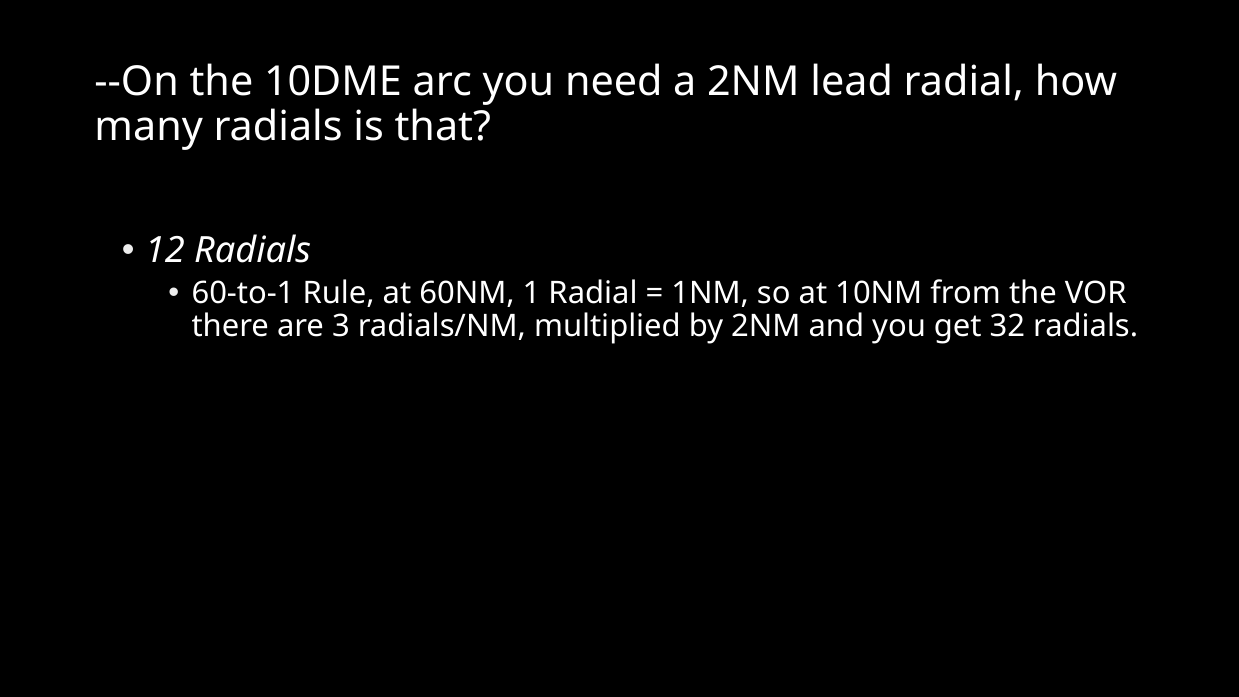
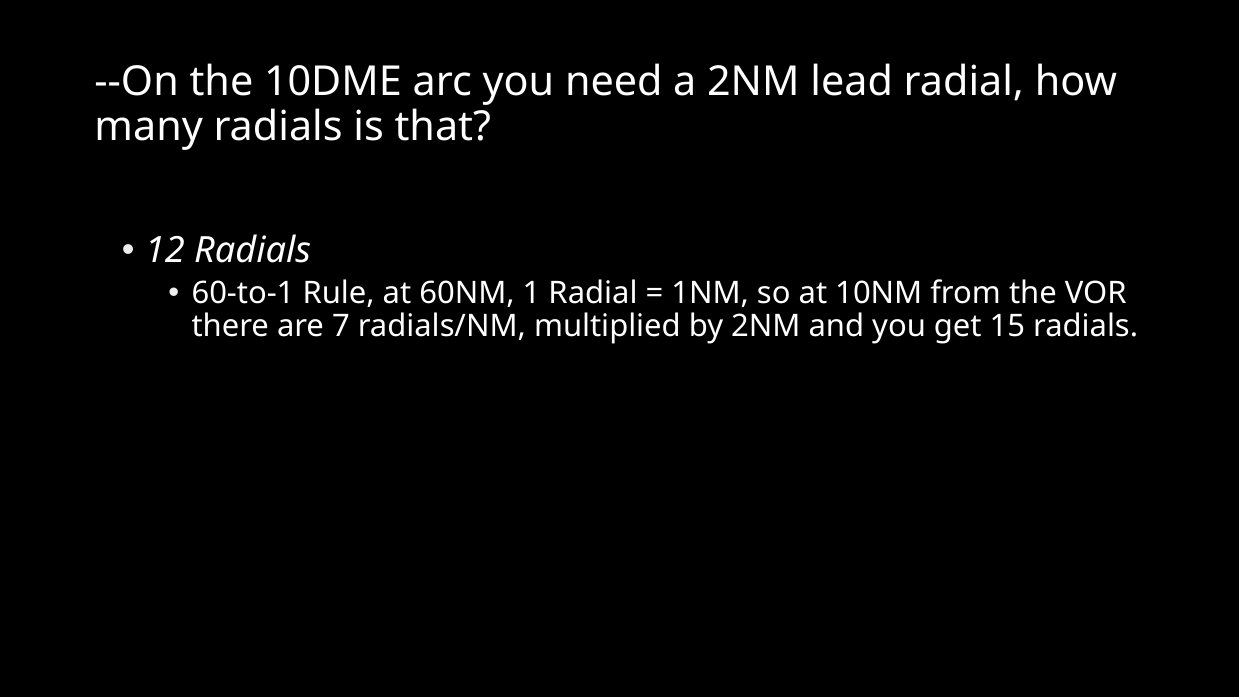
3: 3 -> 7 (341, 327)
32: 32 -> 15 (1007, 327)
